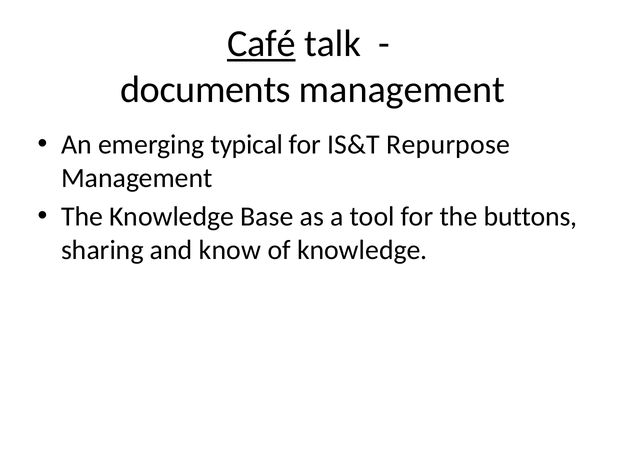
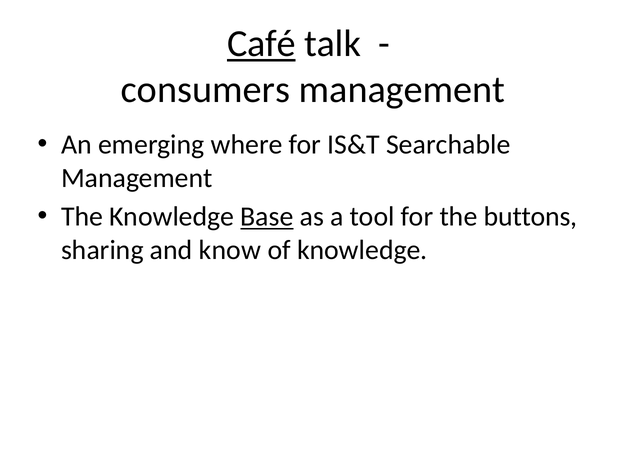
documents: documents -> consumers (205, 90)
typical: typical -> where (247, 145)
Repurpose: Repurpose -> Searchable (448, 145)
Base underline: none -> present (267, 217)
